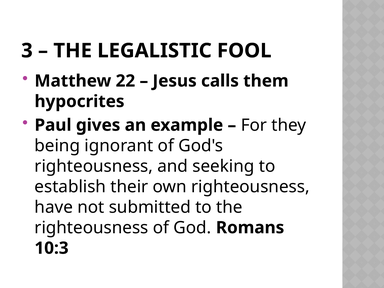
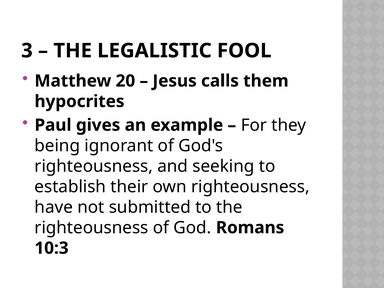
22: 22 -> 20 (125, 81)
